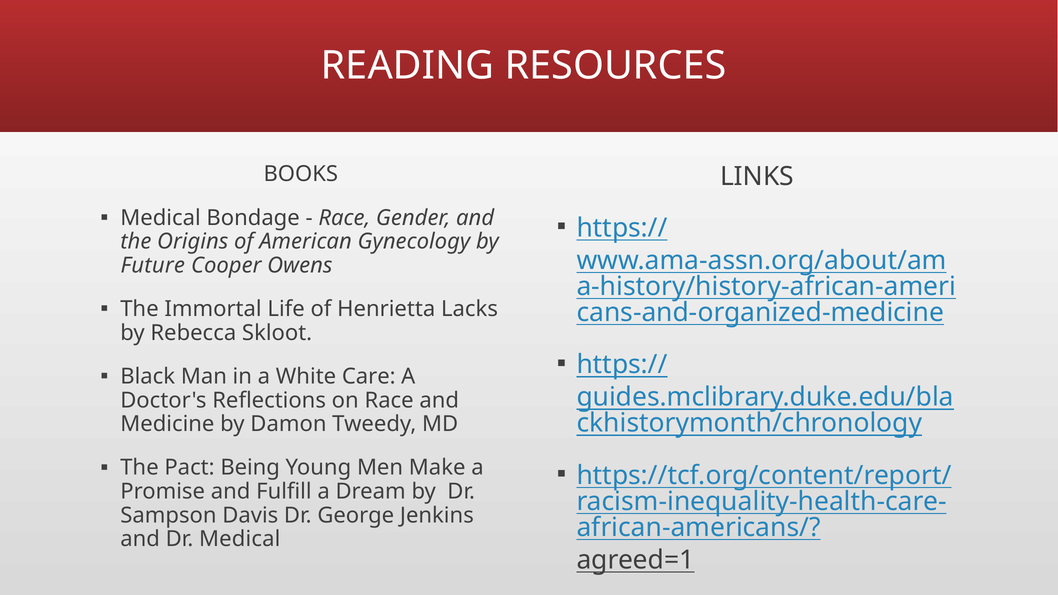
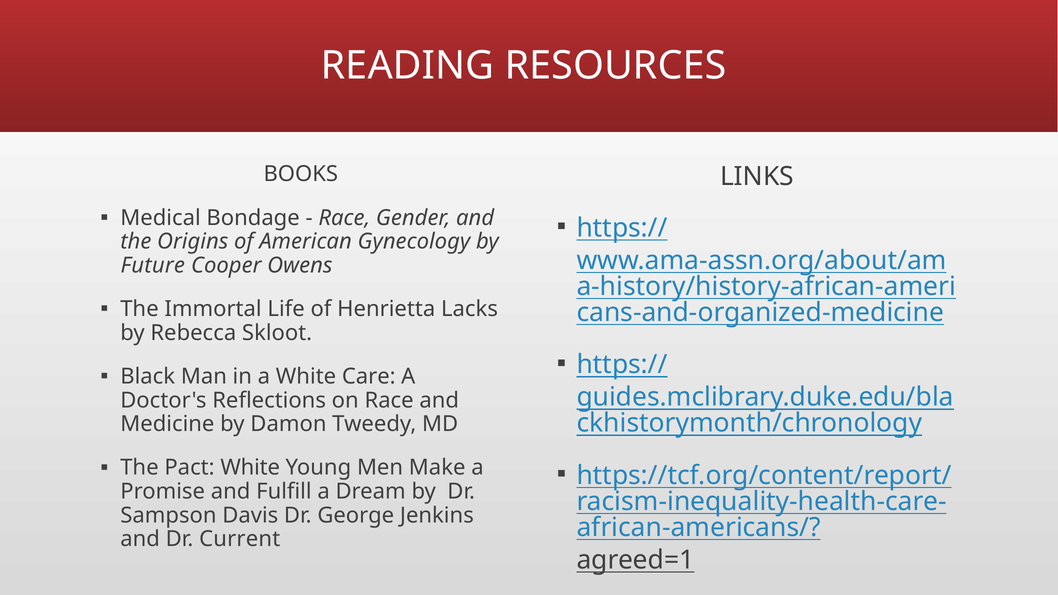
Pact Being: Being -> White (250, 468)
Dr Medical: Medical -> Current (240, 539)
